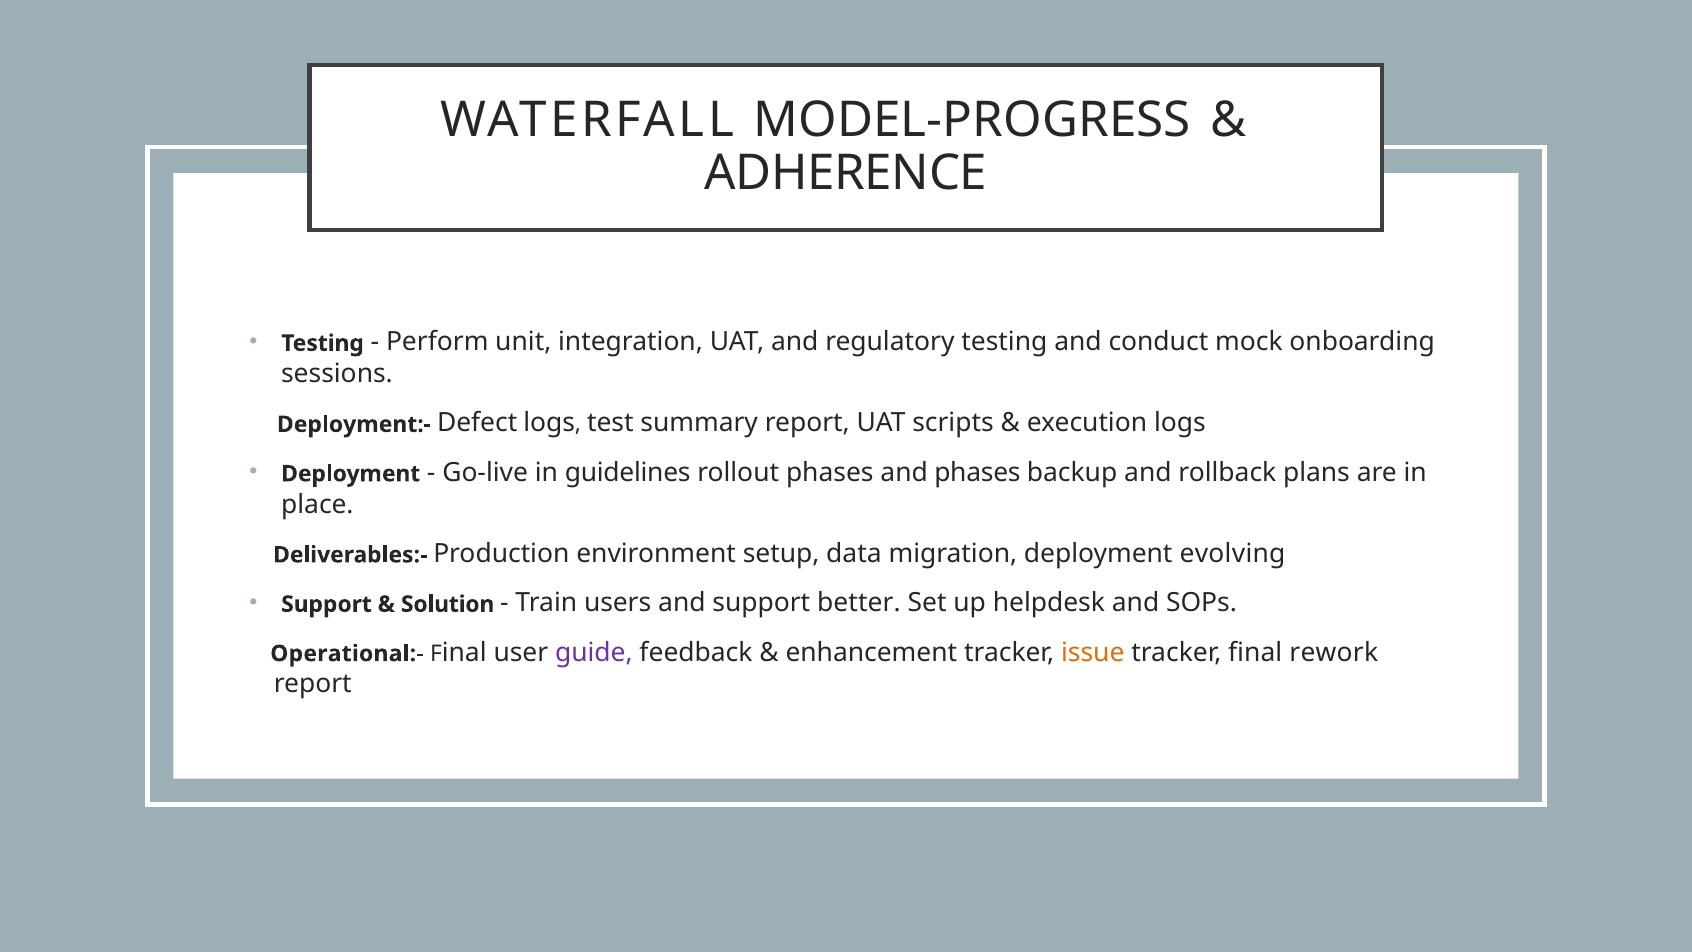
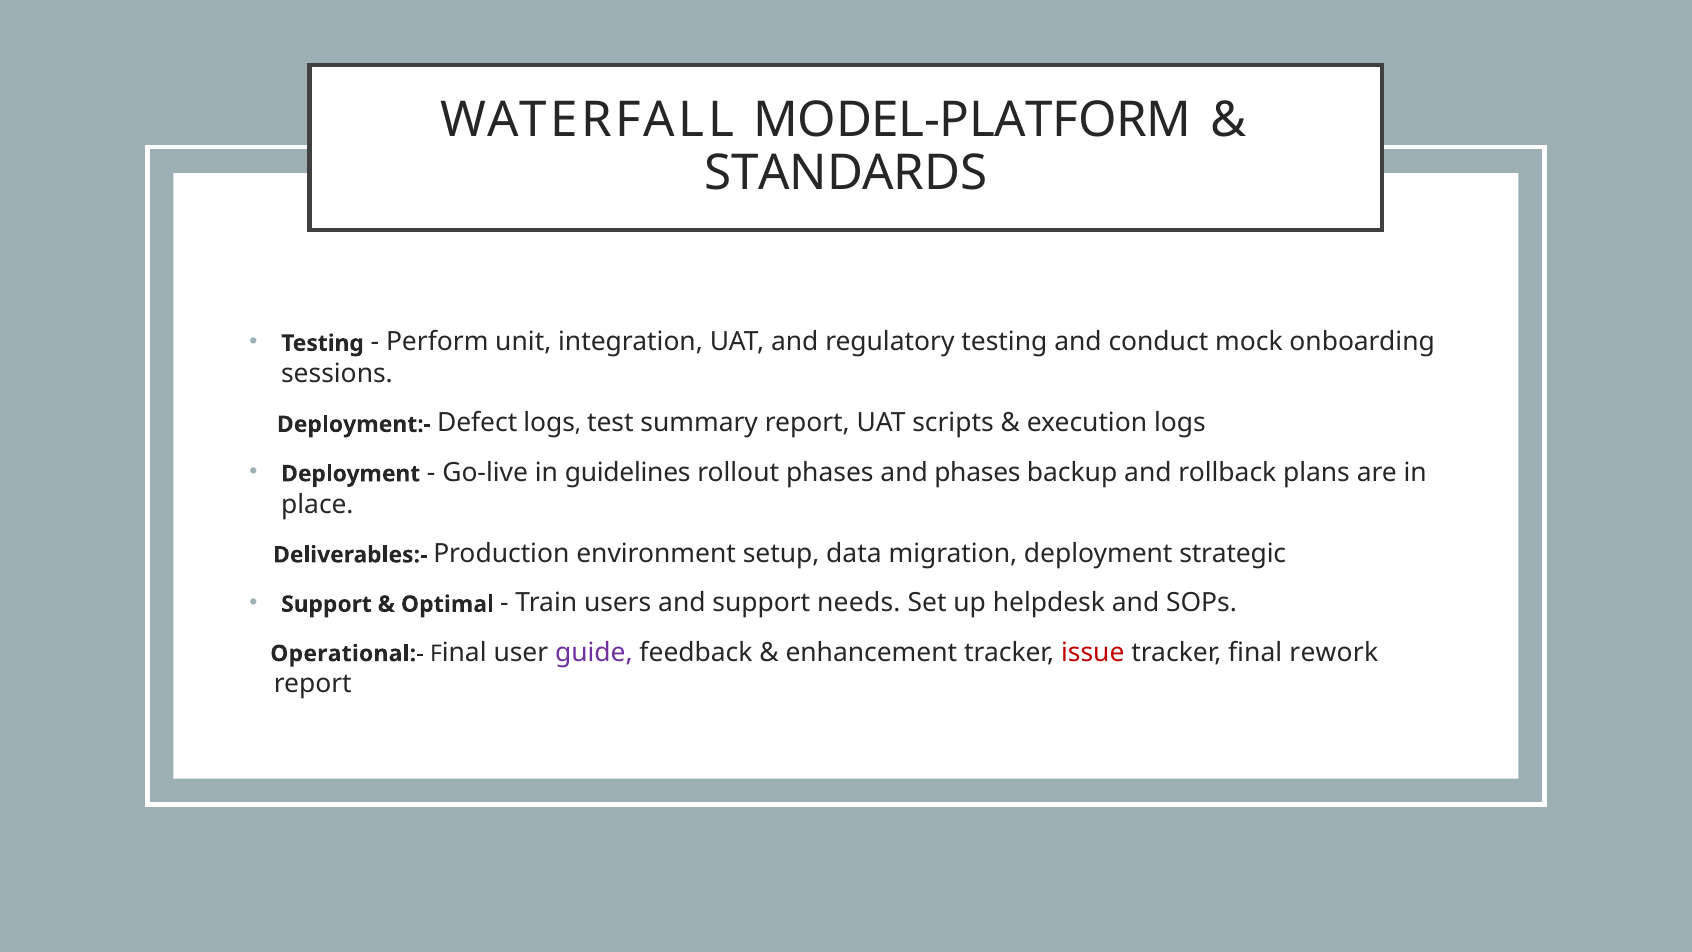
MODEL-PROGRESS: MODEL-PROGRESS -> MODEL-PLATFORM (972, 120)
ADHERENCE: ADHERENCE -> STANDARDS (846, 174)
evolving: evolving -> strategic (1233, 554)
Solution: Solution -> Optimal (447, 604)
better: better -> needs (859, 603)
issue colour: orange -> red (1093, 652)
